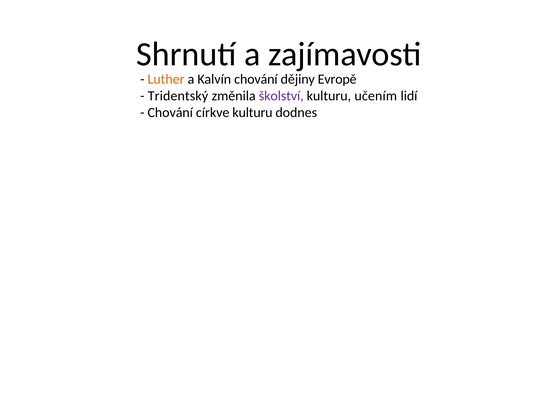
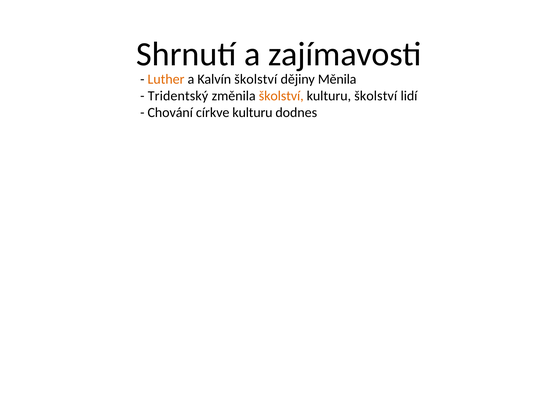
Kalvín chování: chování -> školství (256, 79)
Evropě: Evropě -> Měnila (337, 79)
školství colour: purple -> orange (281, 96)
kulturu učením: učením -> školství (376, 96)
